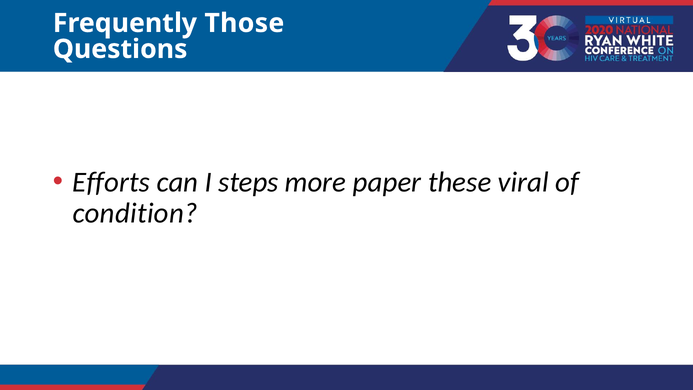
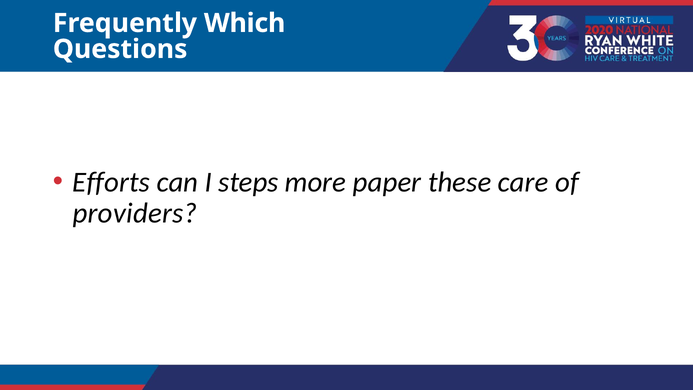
Those: Those -> Which (245, 23)
viral: viral -> care (523, 182)
condition: condition -> providers (135, 213)
